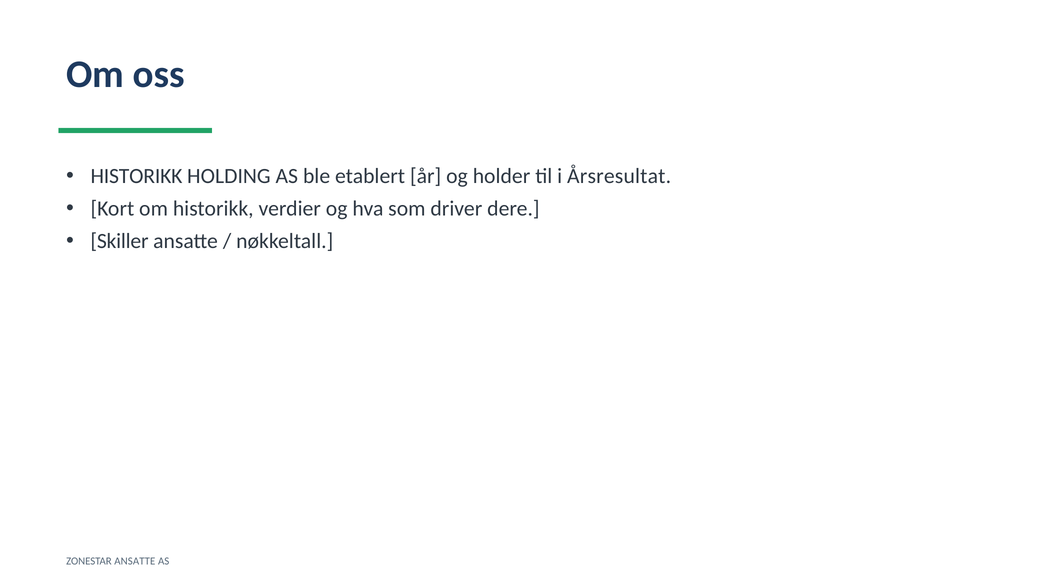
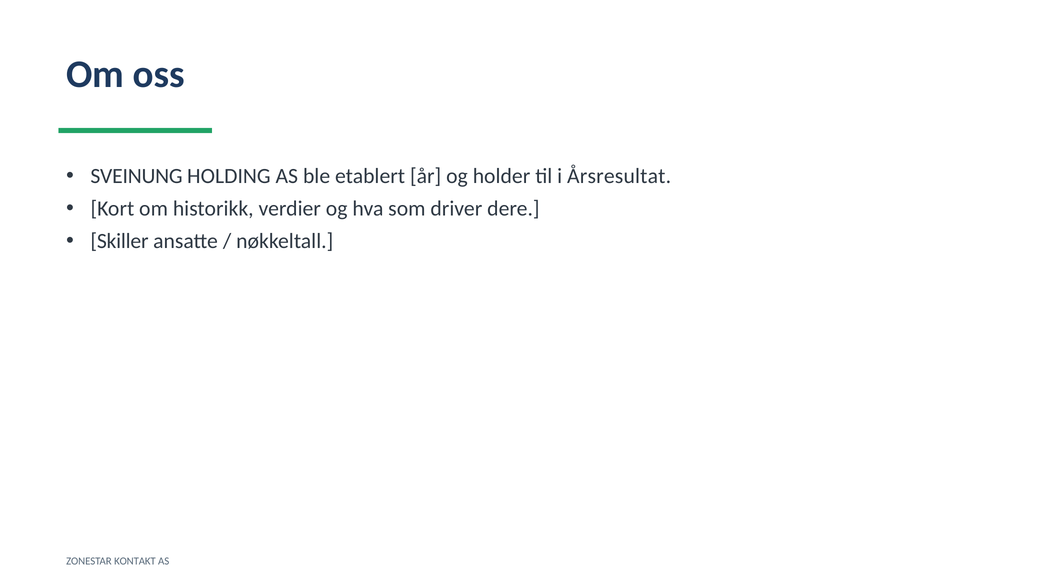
HISTORIKK: HISTORIKK -> SVEINUNG (137, 176)
ZONESTAR ANSATTE: ANSATTE -> KONTAKT (135, 561)
